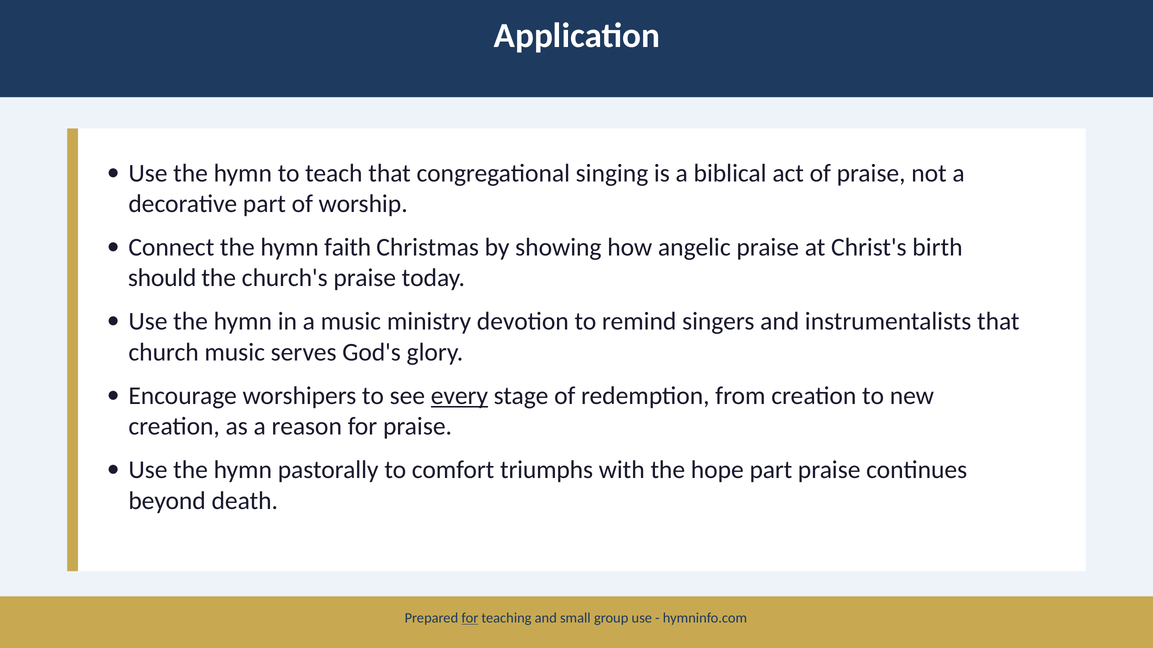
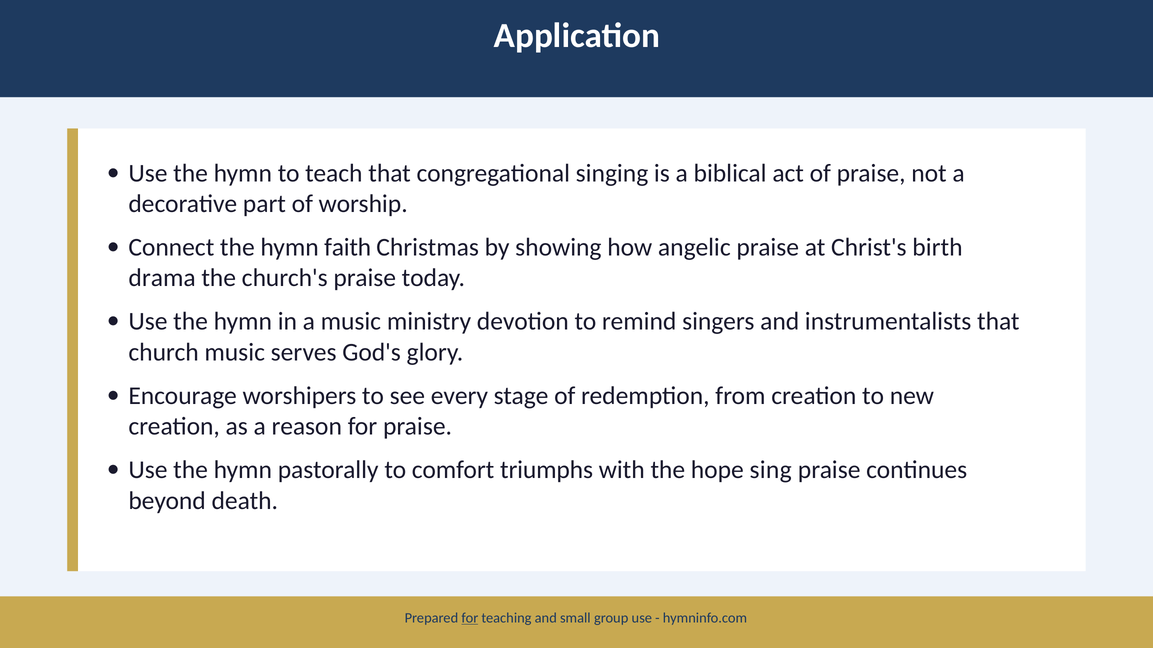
should: should -> drama (162, 278)
every underline: present -> none (459, 396)
hope part: part -> sing (771, 470)
